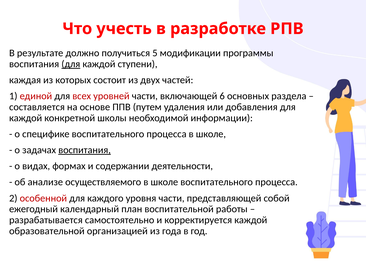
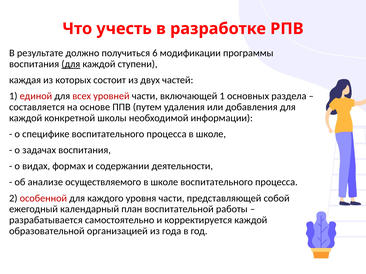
5: 5 -> 6 (155, 53)
включающей 6: 6 -> 1 (222, 96)
воспитания underline: present -> none (85, 150)
